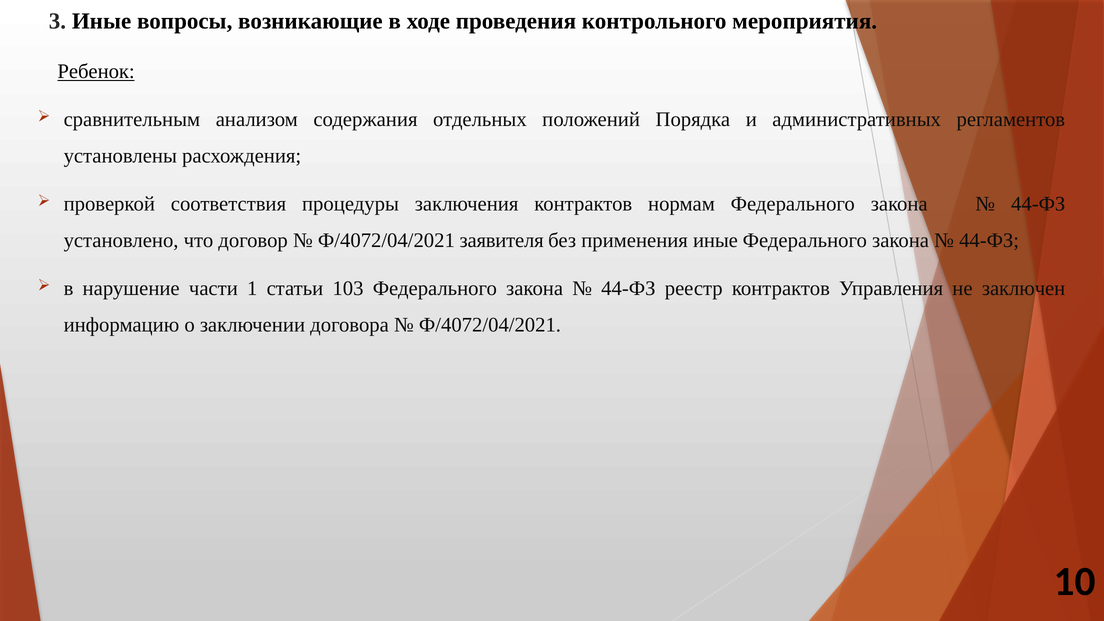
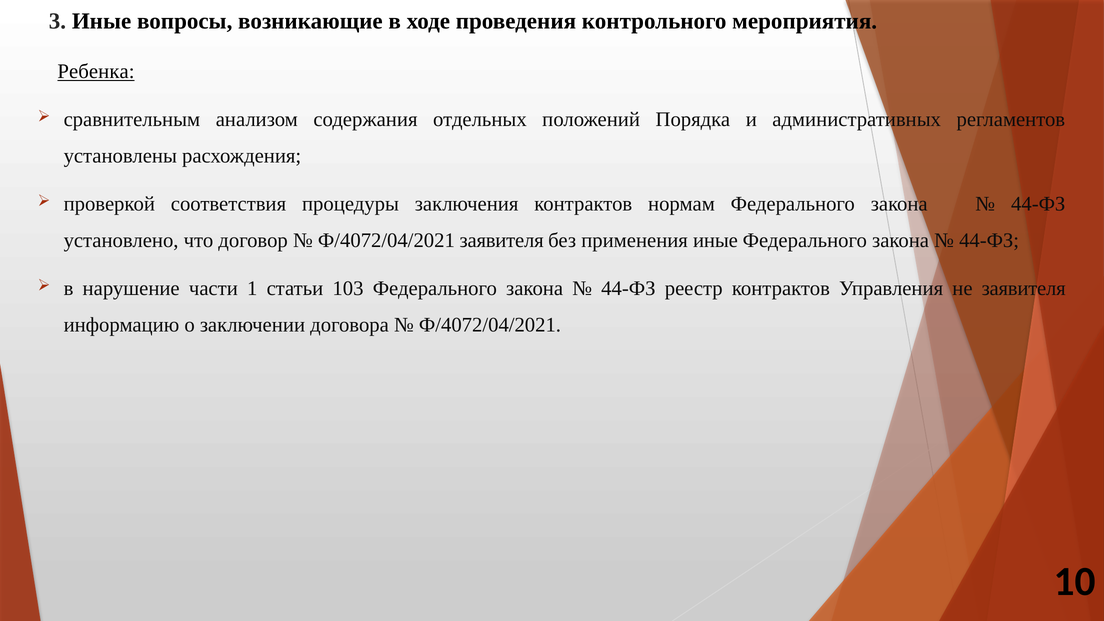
Ребенок: Ребенок -> Ребенка (96, 71)
не заключен: заключен -> заявителя (1024, 289)
